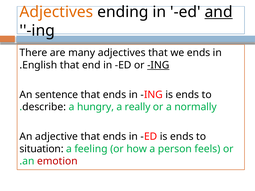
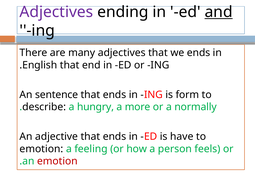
Adjectives colour: orange -> purple (56, 12)
ING underline: present -> none (158, 65)
ING is ends: ends -> form (187, 95)
really: really -> more (138, 107)
ED is ends: ends -> have (182, 137)
situation: situation -> emotion (41, 149)
